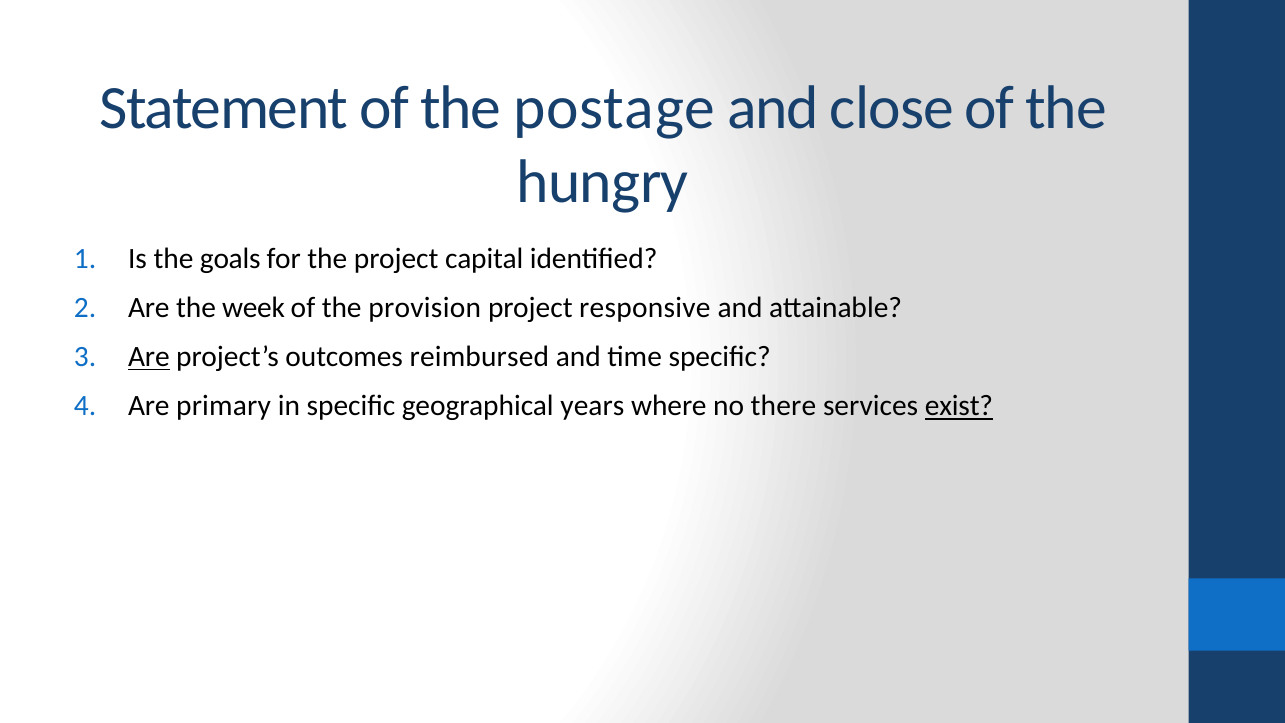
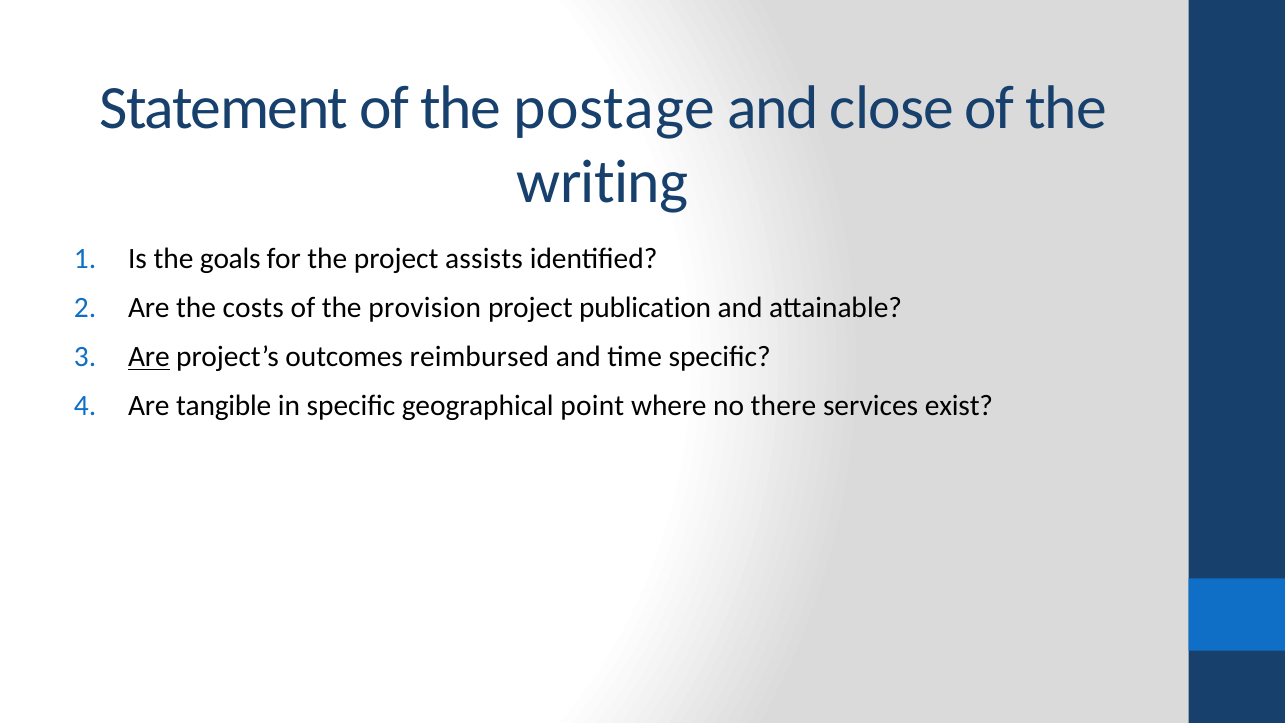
hungry: hungry -> writing (603, 182)
capital: capital -> assists (484, 258)
week: week -> costs (253, 307)
responsive: responsive -> publication (645, 307)
primary: primary -> tangible (224, 406)
years: years -> point (592, 406)
exist underline: present -> none (959, 406)
